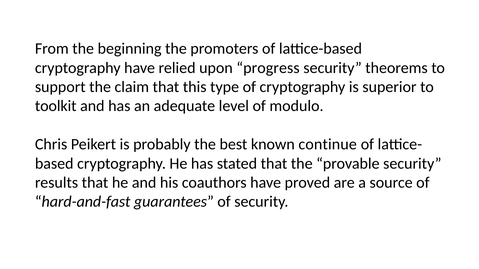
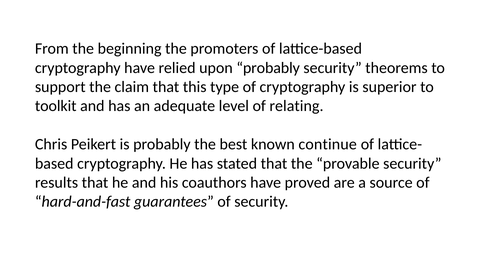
upon progress: progress -> probably (268, 68)
modulo: modulo -> relating (297, 106)
